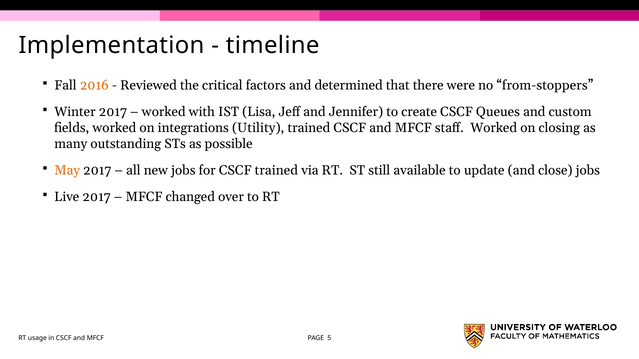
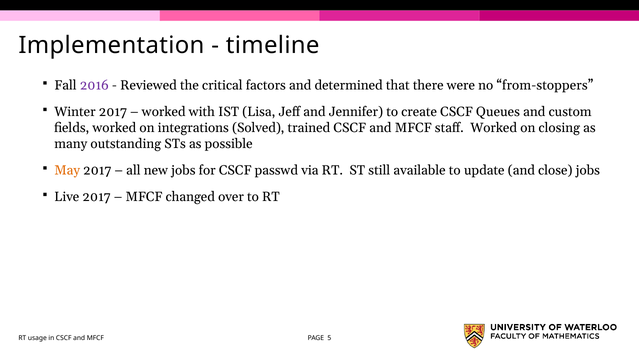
2016 colour: orange -> purple (94, 85)
Utility: Utility -> Solved (258, 128)
CSCF trained: trained -> passwd (276, 171)
